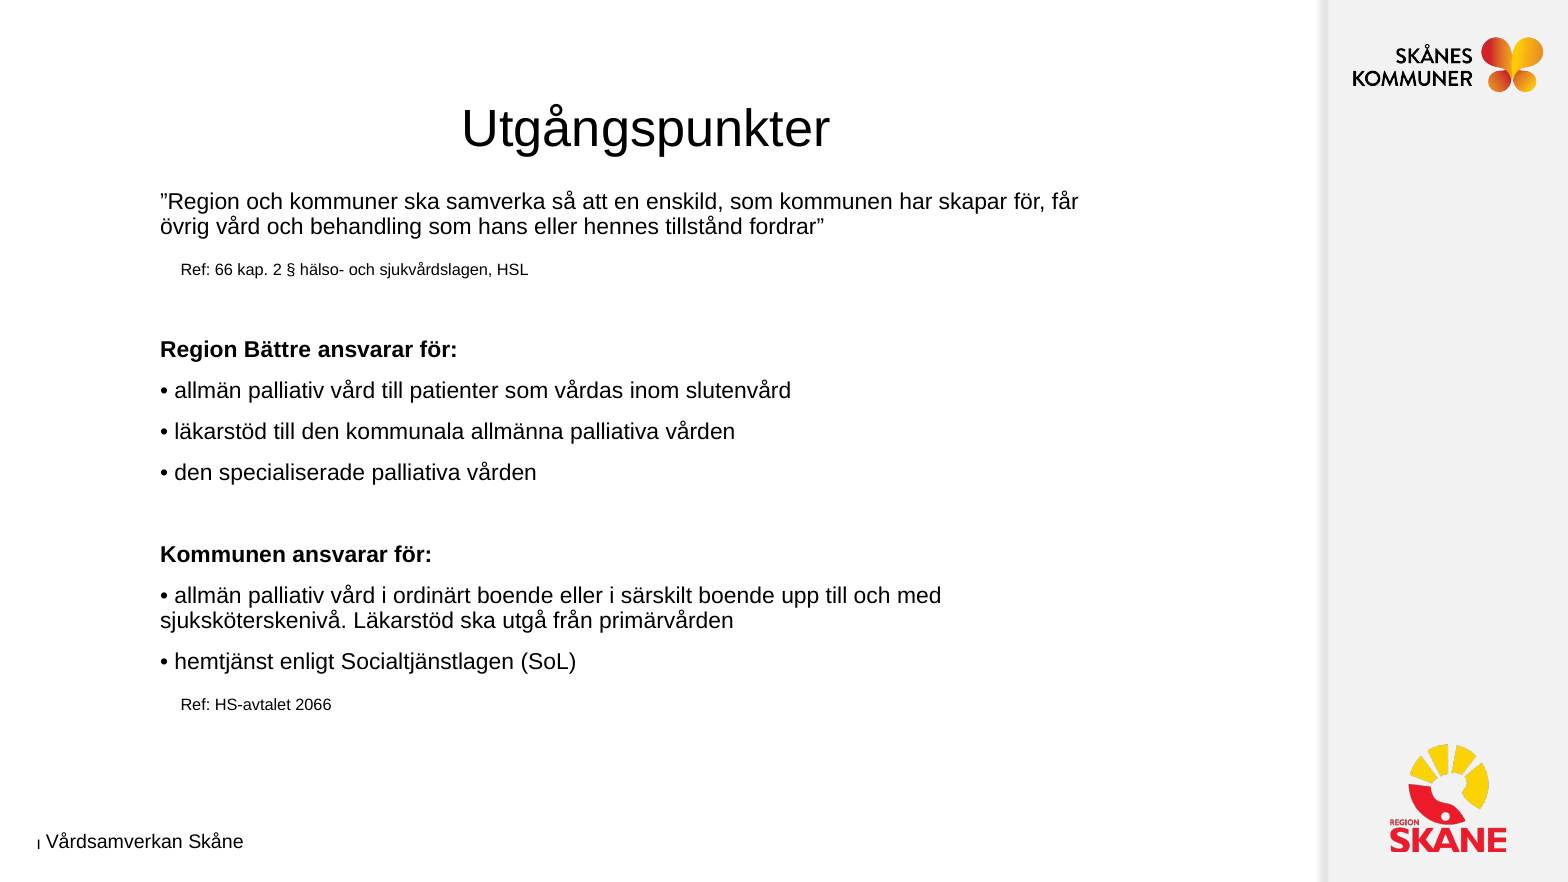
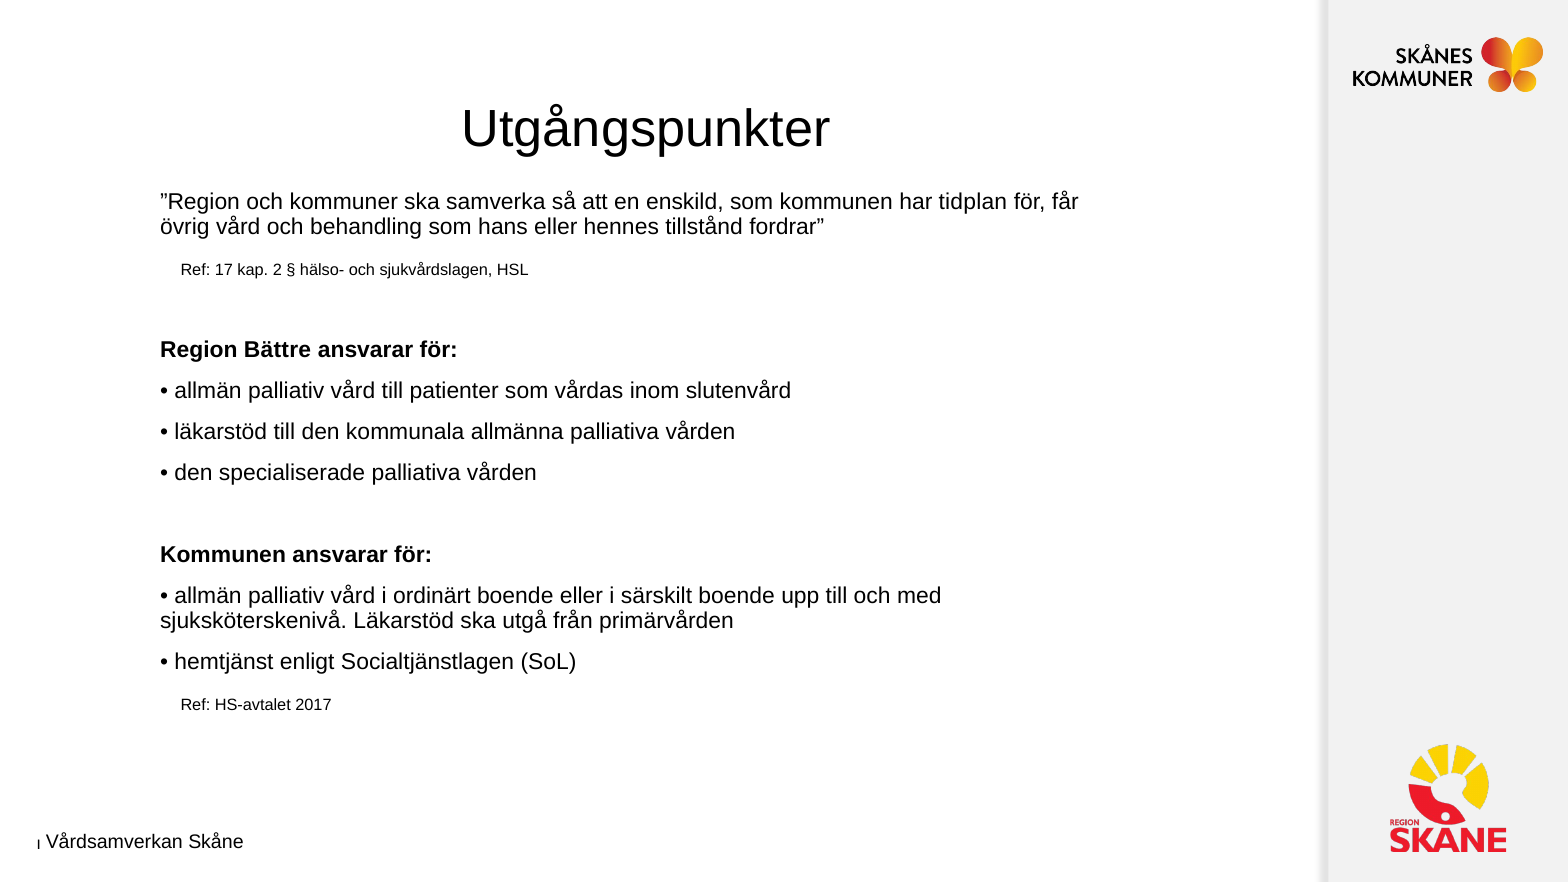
skapar: skapar -> tidplan (973, 202)
66: 66 -> 17 (224, 270)
2066: 2066 -> 2017 (313, 705)
